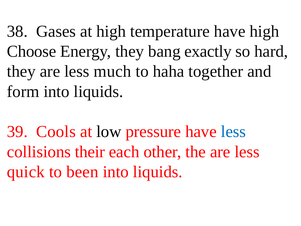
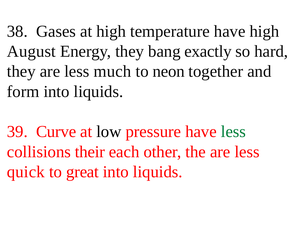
Choose: Choose -> August (31, 51)
haha: haha -> neon (169, 71)
Cools: Cools -> Curve (56, 132)
less colour: blue -> green (233, 132)
been: been -> great (83, 172)
